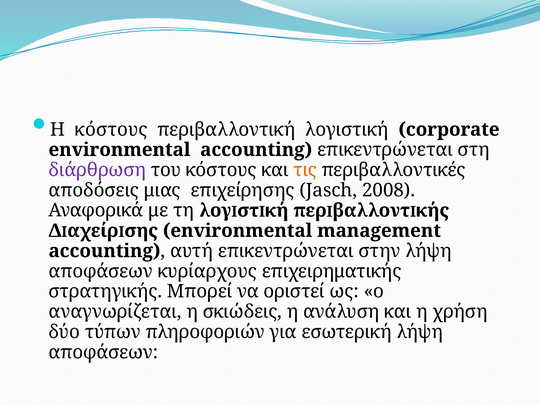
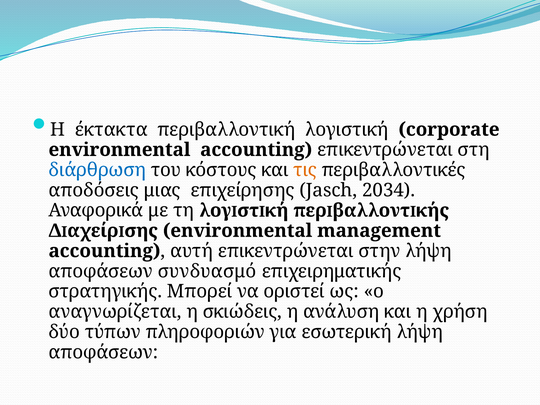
Η κόστους: κόστους -> έκτακτα (111, 130)
διάρθρωση colour: purple -> blue (97, 170)
2008: 2008 -> 2034 (389, 190)
κυρίαρχους: κυρίαρχους -> συνδυασμό (207, 271)
